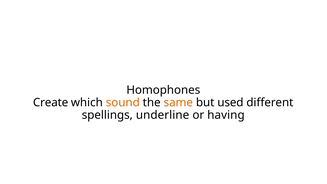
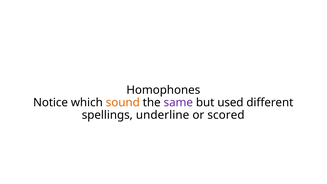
Create: Create -> Notice (51, 103)
same colour: orange -> purple (178, 103)
having: having -> scored (226, 115)
